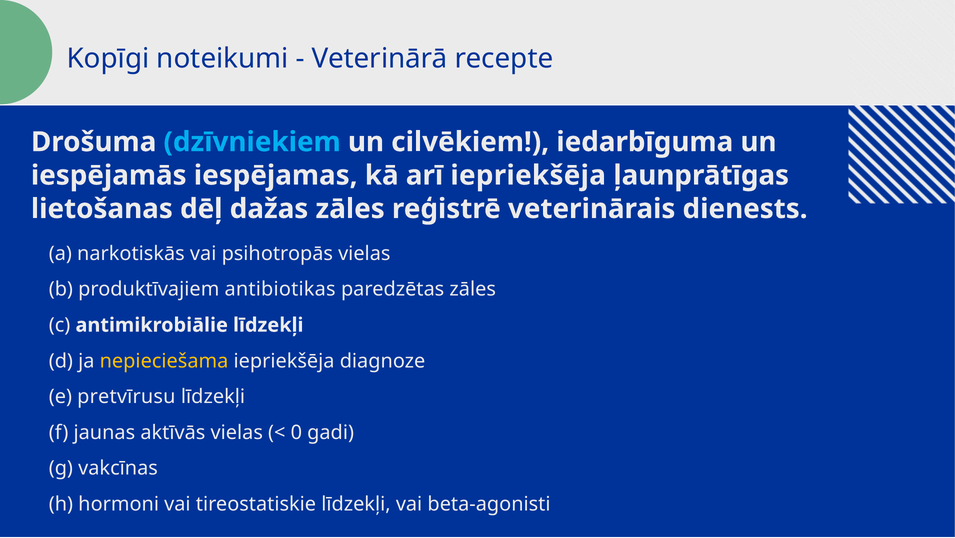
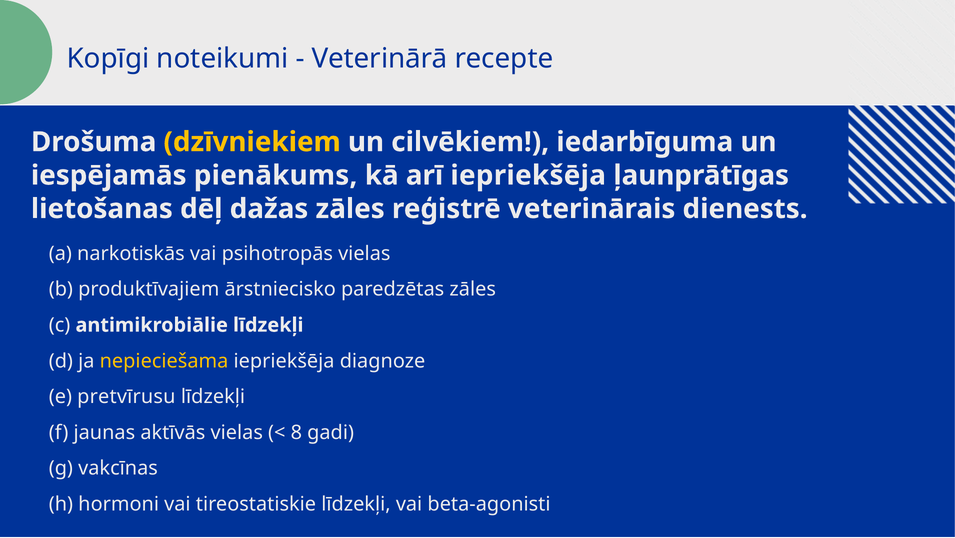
dzīvniekiem colour: light blue -> yellow (252, 142)
iespējamas: iespējamas -> pienākums (276, 175)
antibiotikas: antibiotikas -> ārstniecisko (280, 289)
0: 0 -> 8 (296, 433)
